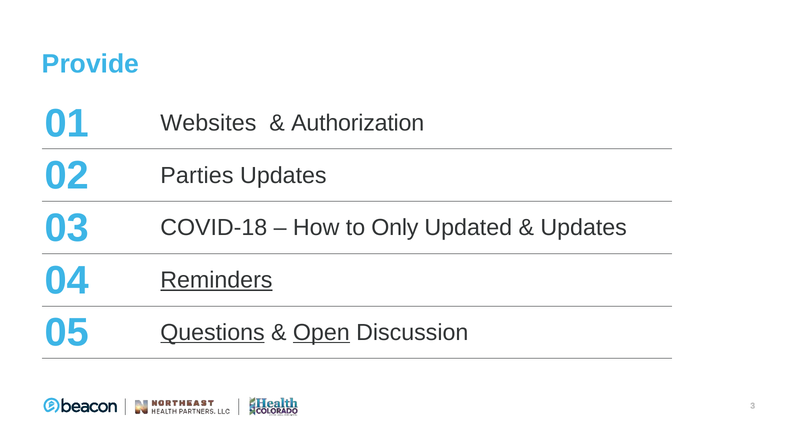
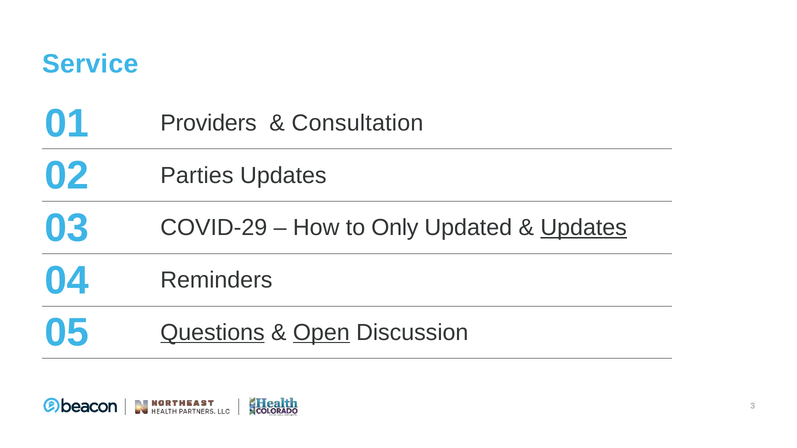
Provide: Provide -> Service (90, 64)
Websites: Websites -> Providers (208, 123)
Authorization: Authorization -> Consultation (357, 123)
COVID-18: COVID-18 -> COVID-29 (214, 228)
Updates underline: none -> present (584, 228)
Reminders underline: present -> none (216, 280)
